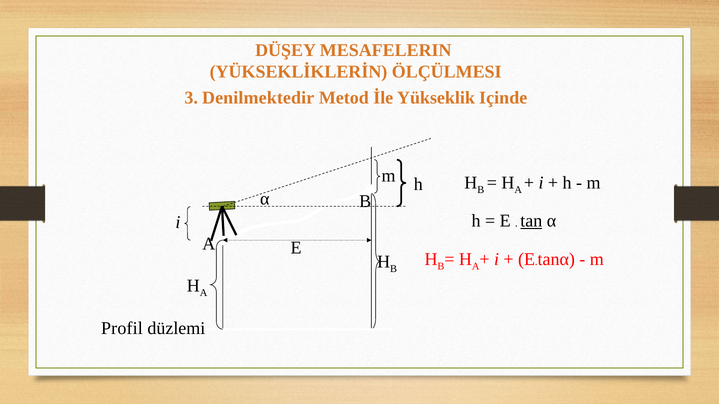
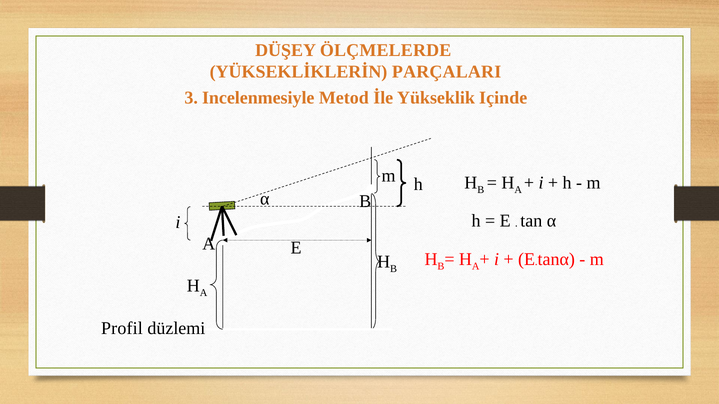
MESAFELERIN: MESAFELERIN -> ÖLÇMELERDE (386, 50)
ÖLÇÜLMESI: ÖLÇÜLMESI -> PARÇALARI (447, 72)
Denilmektedir: Denilmektedir -> Incelenmesiyle (258, 98)
tan underline: present -> none (531, 221)
